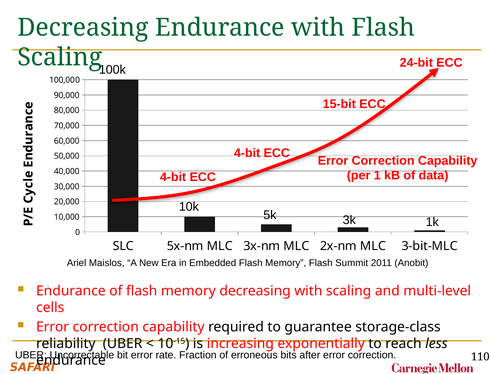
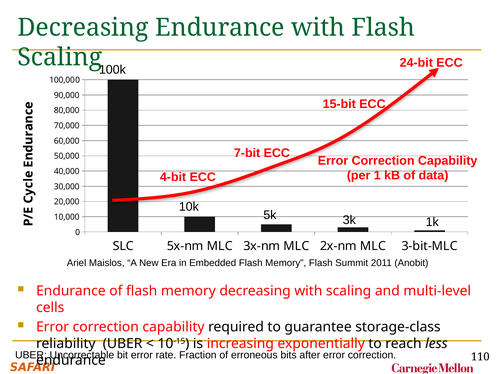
4-bit: 4-bit -> 7-bit (247, 153)
